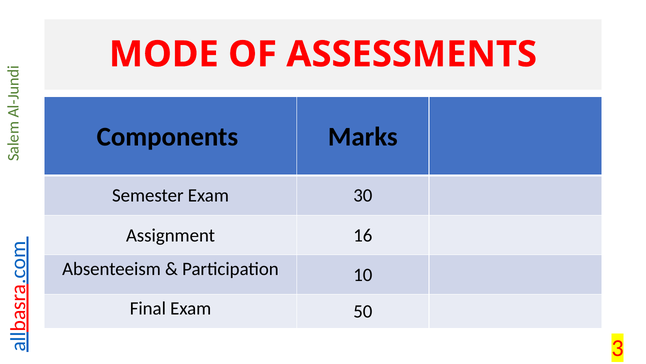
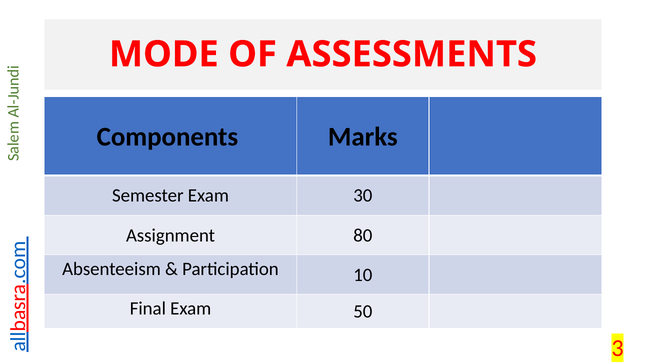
16: 16 -> 80 (363, 235)
